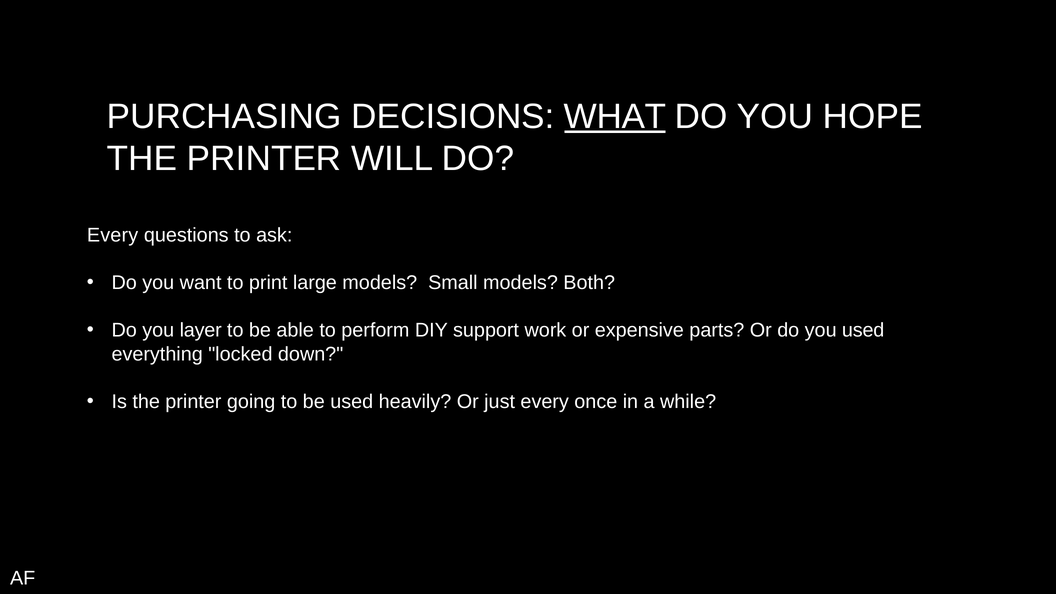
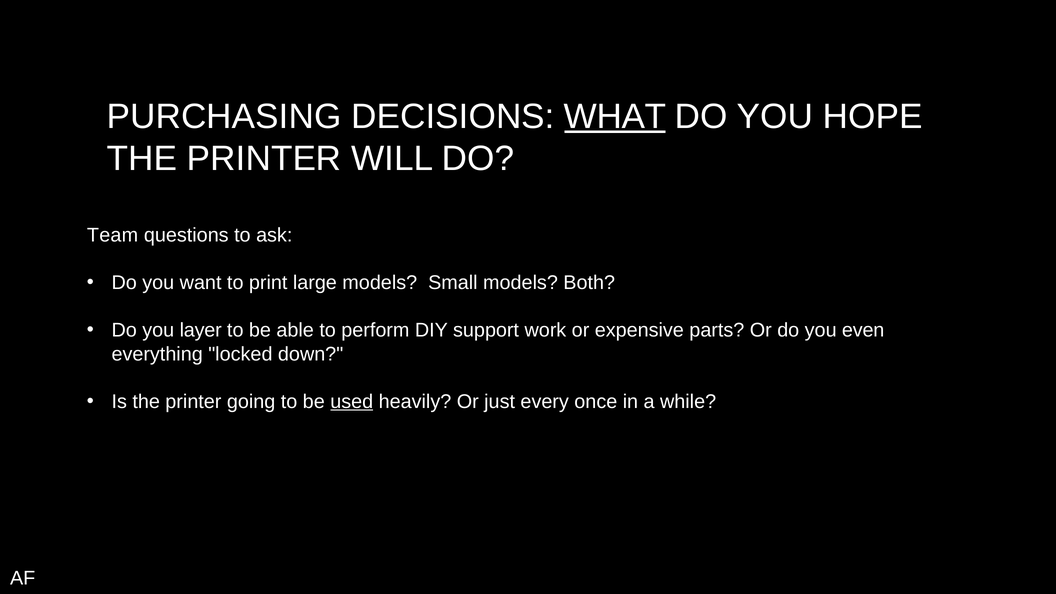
Every: Every -> Team (113, 235)
you used: used -> even (863, 330)
used underline: none -> present (352, 402)
